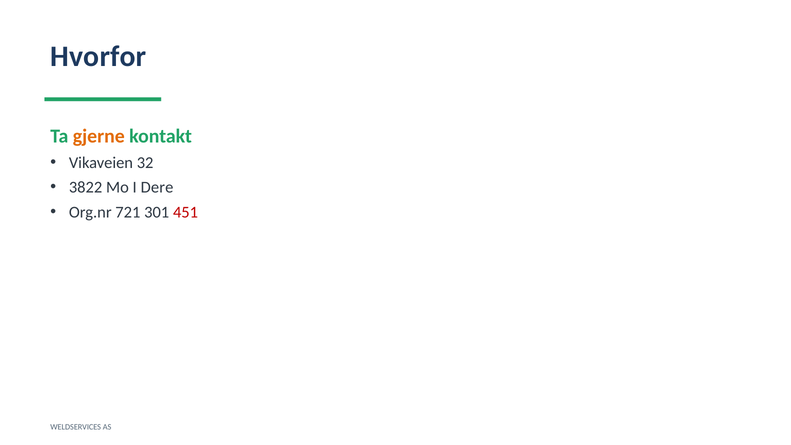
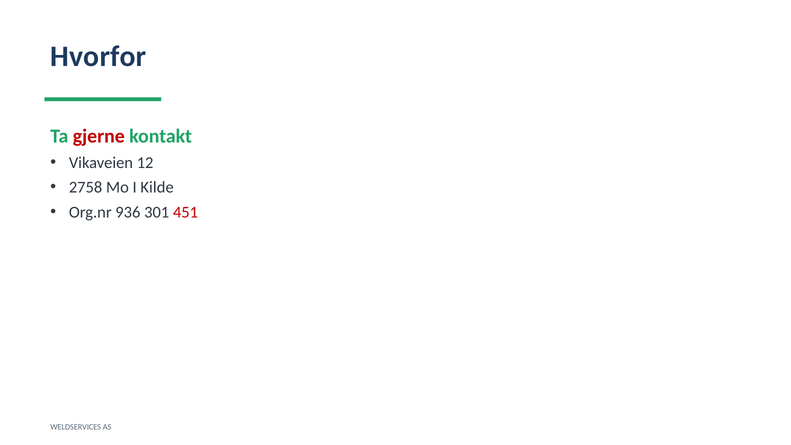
gjerne colour: orange -> red (99, 136)
32: 32 -> 12 (145, 163)
3822: 3822 -> 2758 (86, 187)
Dere: Dere -> Kilde (157, 187)
721: 721 -> 936 (128, 212)
